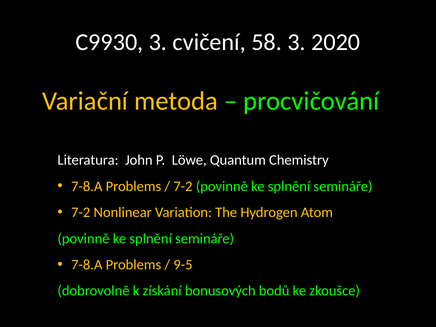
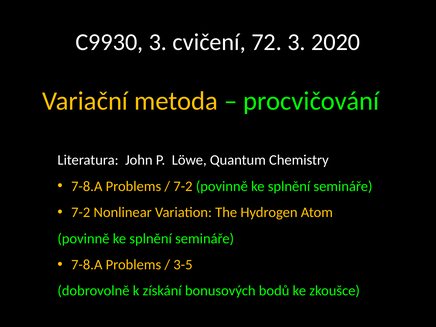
58: 58 -> 72 (267, 42)
9-5: 9-5 -> 3-5 (183, 265)
